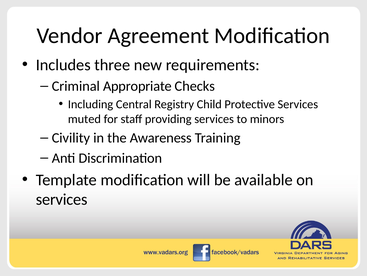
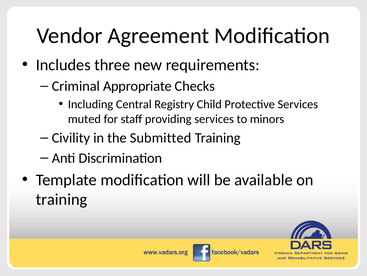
Awareness: Awareness -> Submitted (161, 138)
services: services -> training (62, 199)
